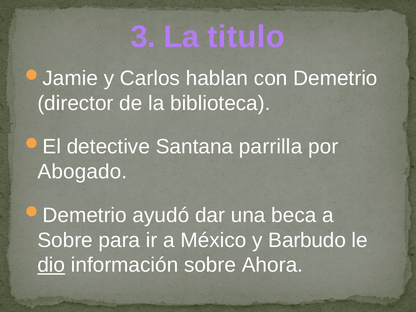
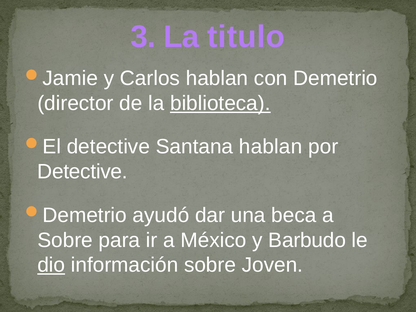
biblioteca underline: none -> present (220, 103)
Santana parrilla: parrilla -> hablan (271, 147)
Abogado: Abogado -> Detective (82, 172)
Ahora: Ahora -> Joven (272, 265)
